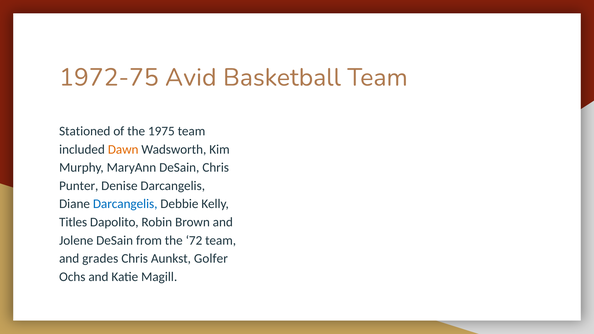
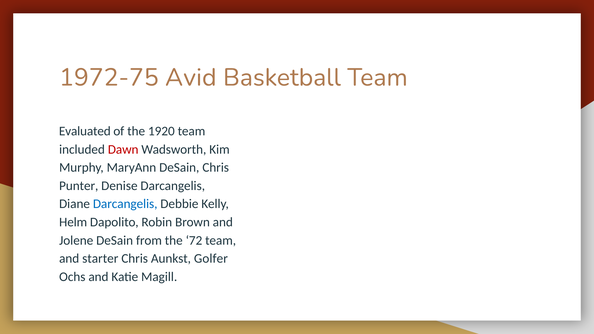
Stationed: Stationed -> Evaluated (85, 131)
1975: 1975 -> 1920 (161, 131)
Dawn colour: orange -> red (123, 149)
Titles: Titles -> Helm (73, 222)
grades: grades -> starter (100, 259)
